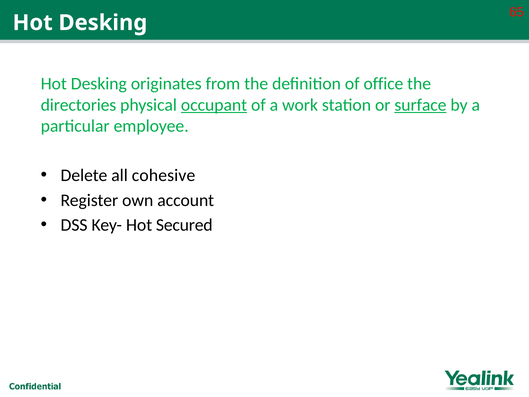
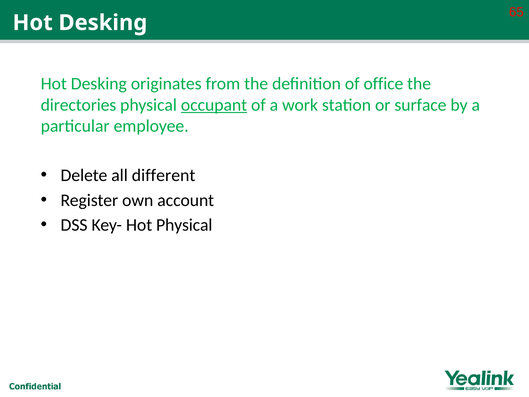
surface underline: present -> none (420, 105)
cohesive: cohesive -> different (164, 175)
Hot Secured: Secured -> Physical (184, 225)
